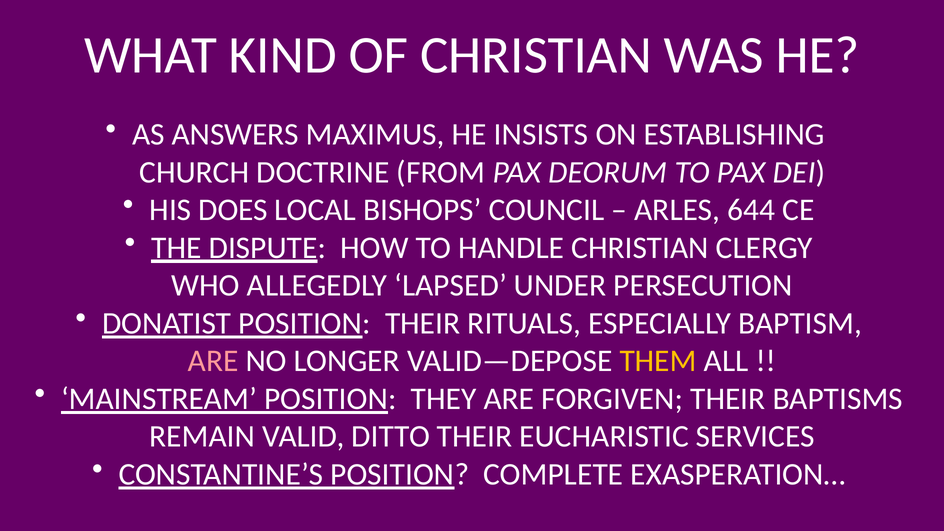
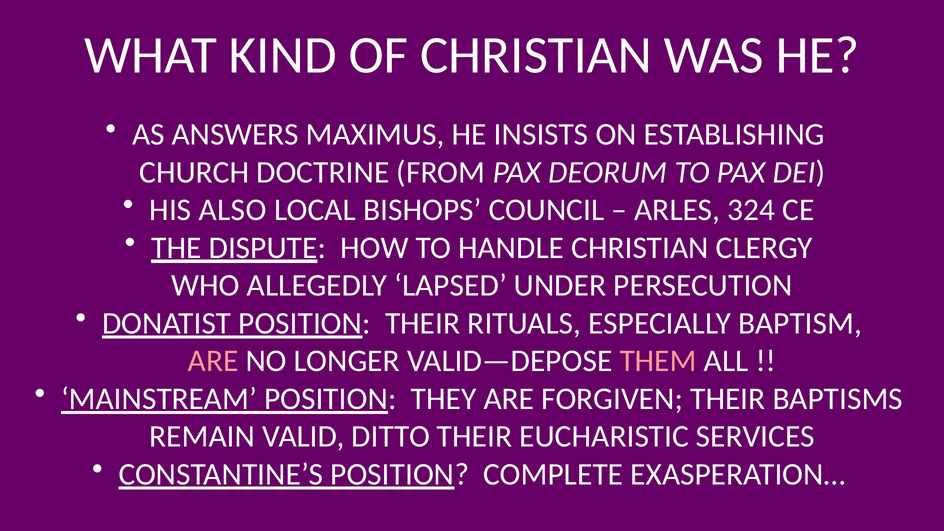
DOES: DOES -> ALSO (233, 210)
644: 644 -> 324 (751, 210)
THEM colour: yellow -> pink (658, 361)
